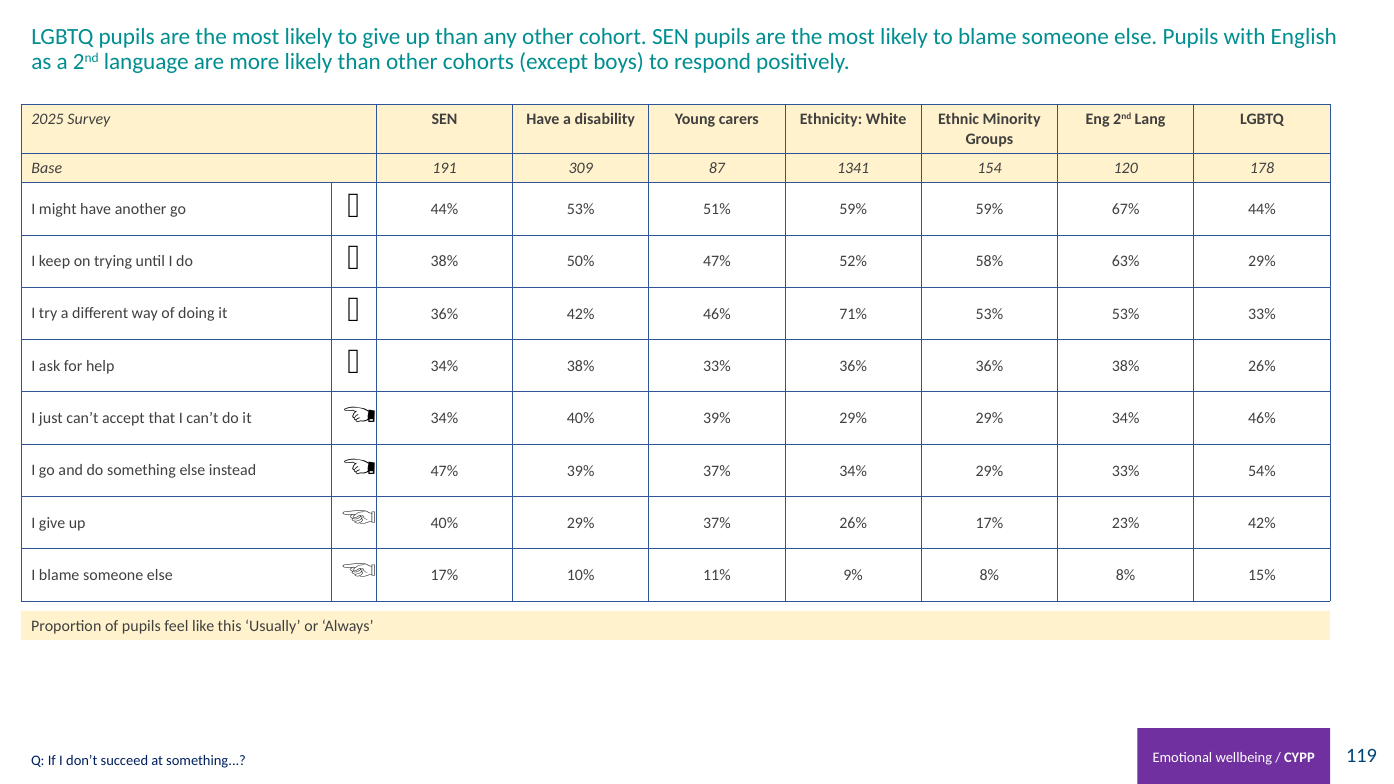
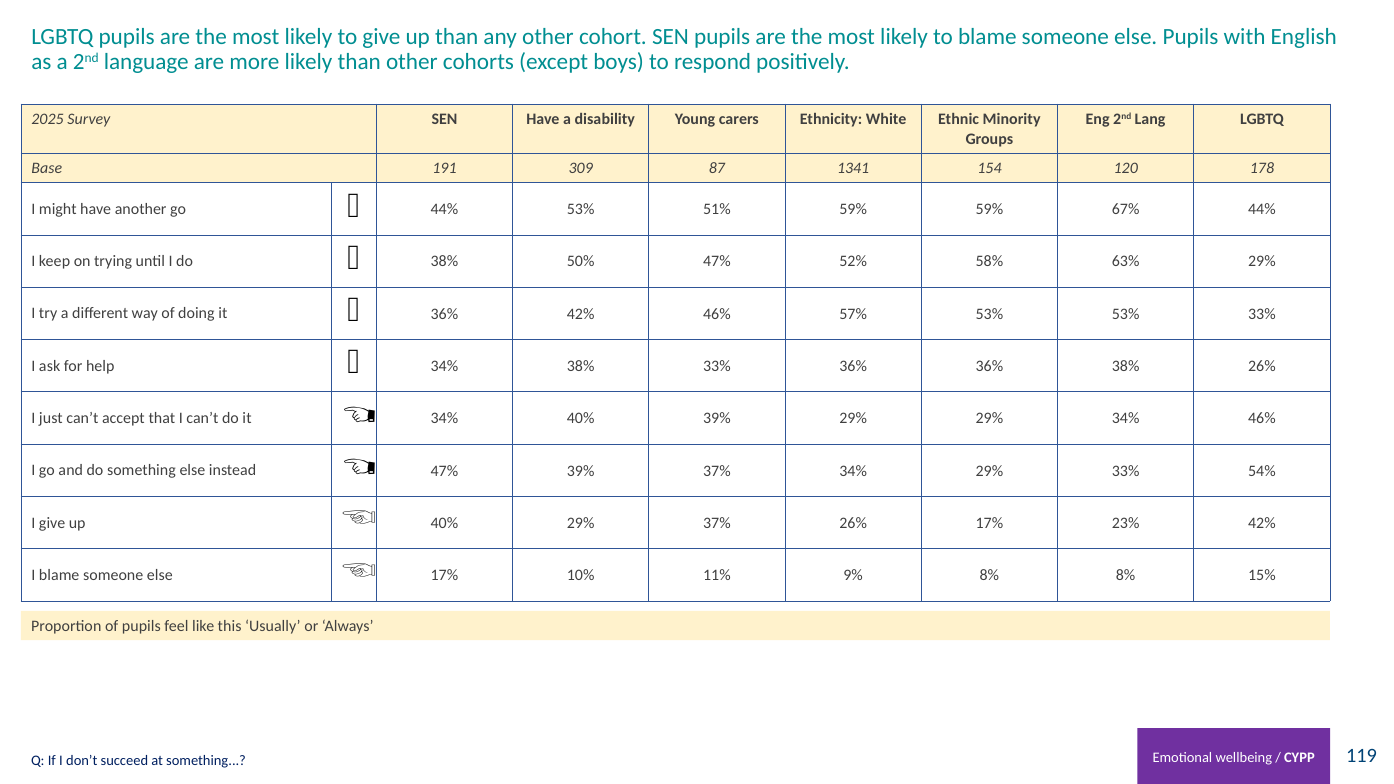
71%: 71% -> 57% (853, 314)
